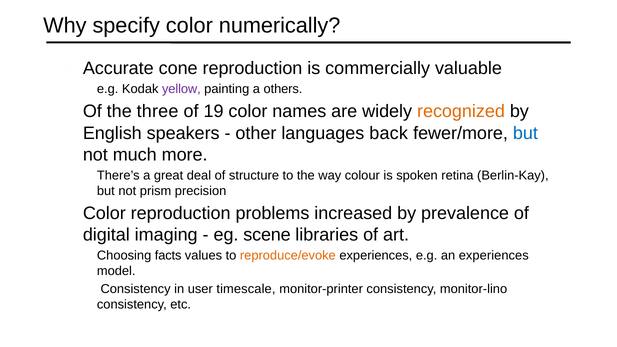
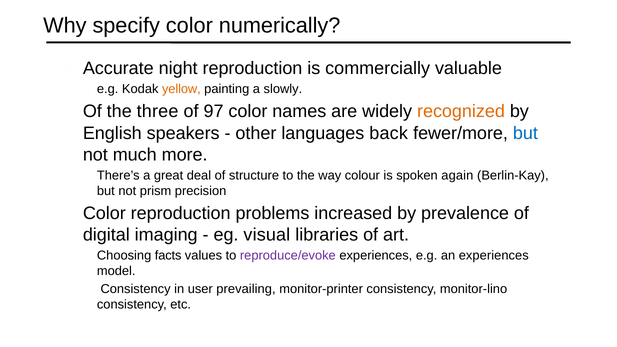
cone: cone -> night (178, 68)
yellow colour: purple -> orange (181, 89)
others: others -> slowly (283, 89)
19: 19 -> 97 (214, 112)
retina: retina -> again (457, 176)
scene: scene -> visual (267, 235)
reproduce/evoke colour: orange -> purple (288, 256)
timescale: timescale -> prevailing (246, 289)
